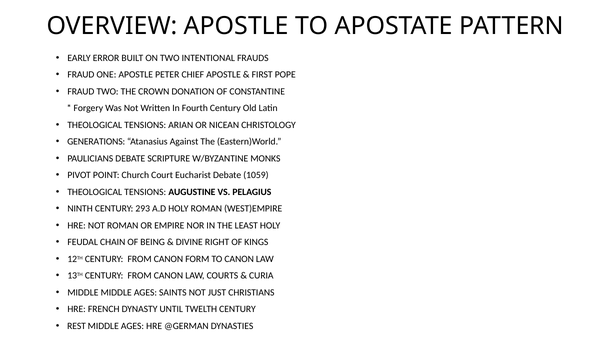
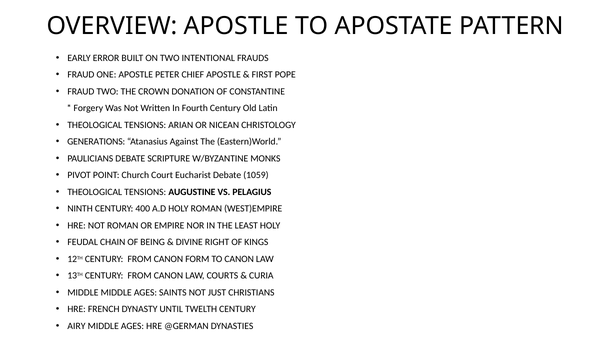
293: 293 -> 400 (143, 209)
REST: REST -> AIRY (76, 326)
